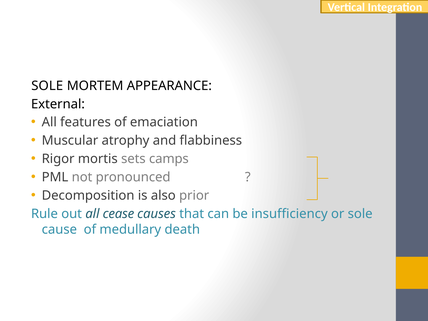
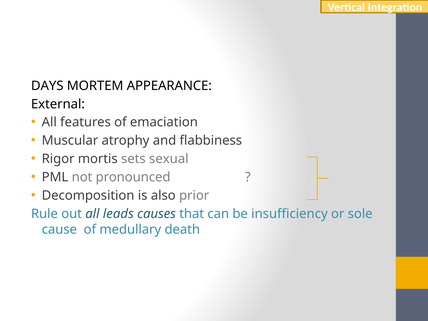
SOLE: SOLE -> DAYS (47, 86)
camps: camps -> sexual (169, 159)
cease: cease -> leads (118, 214)
